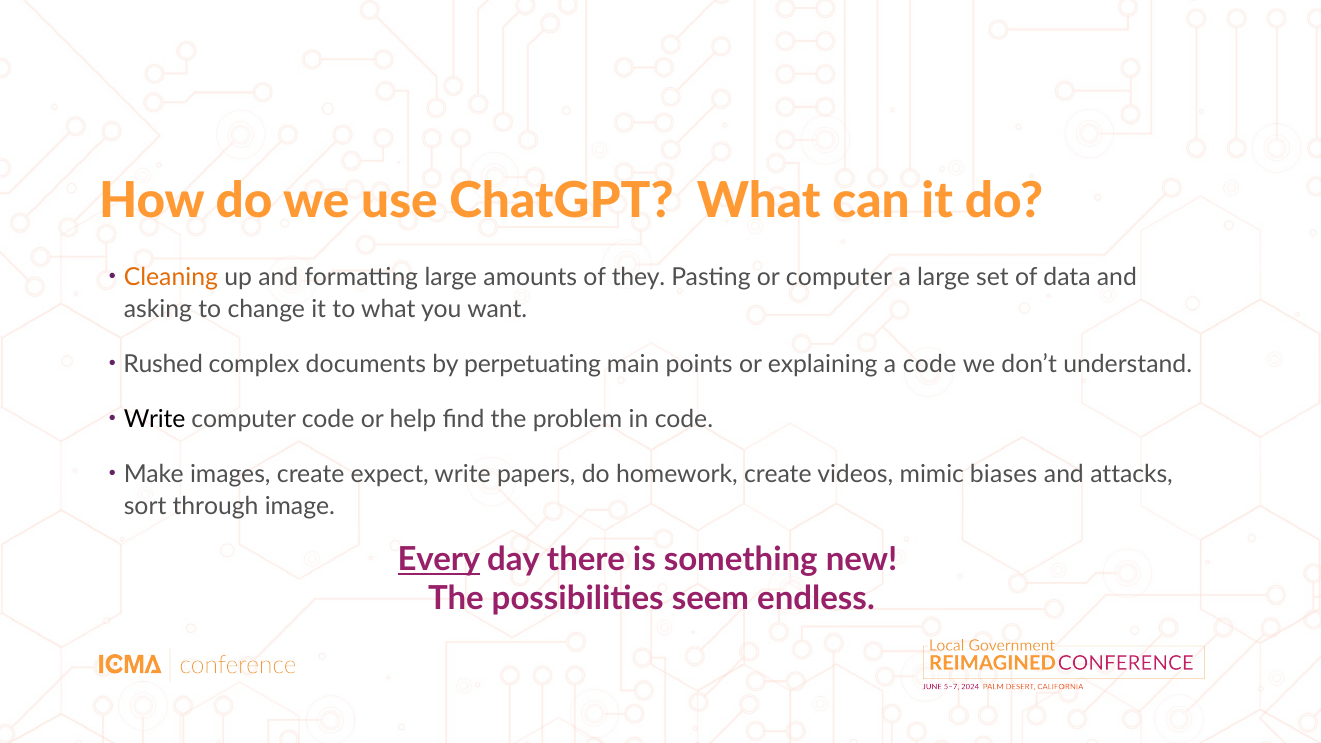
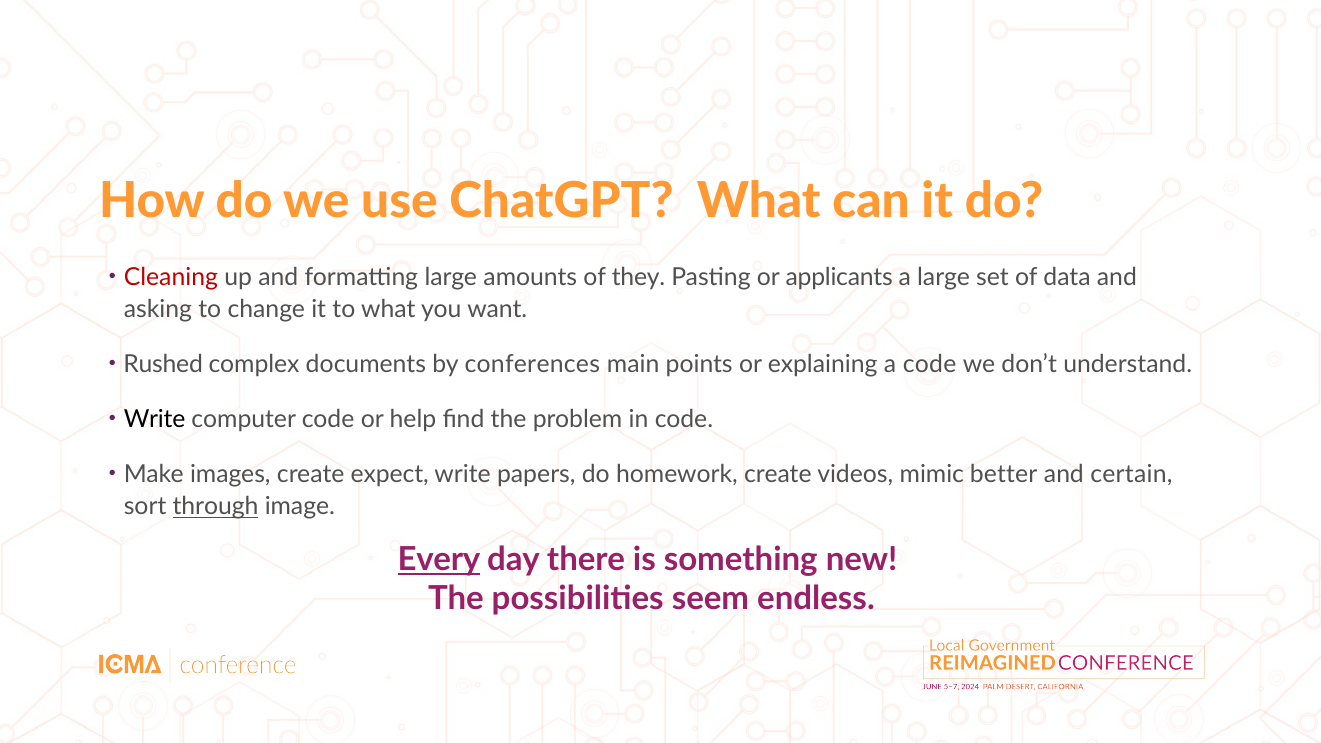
Cleaning colour: orange -> red (171, 277)
or computer: computer -> applicants (839, 277)
perpetuating: perpetuating -> conferences (532, 365)
biases: biases -> better (1004, 474)
attacks: attacks -> certain (1131, 474)
through underline: none -> present (216, 507)
